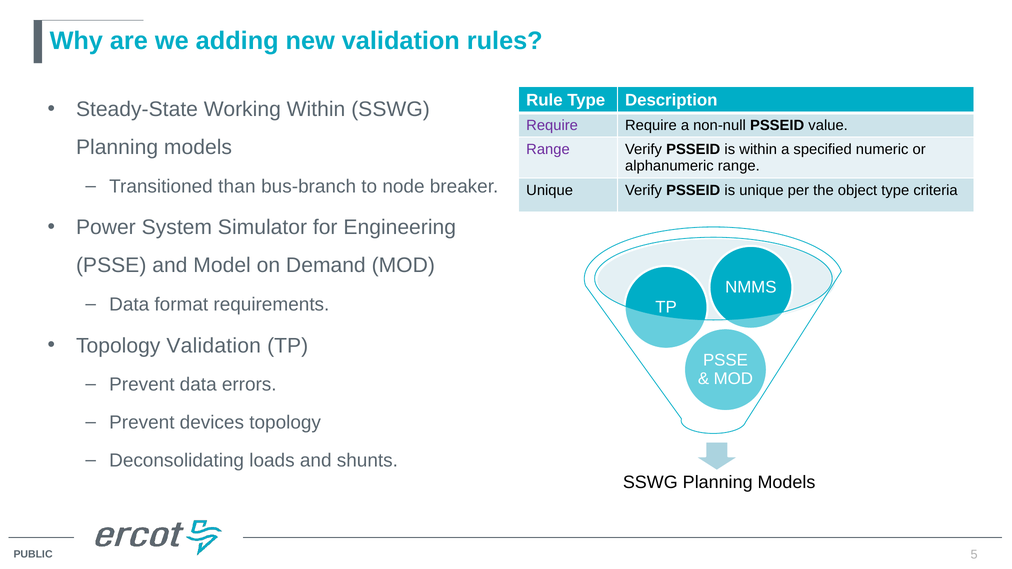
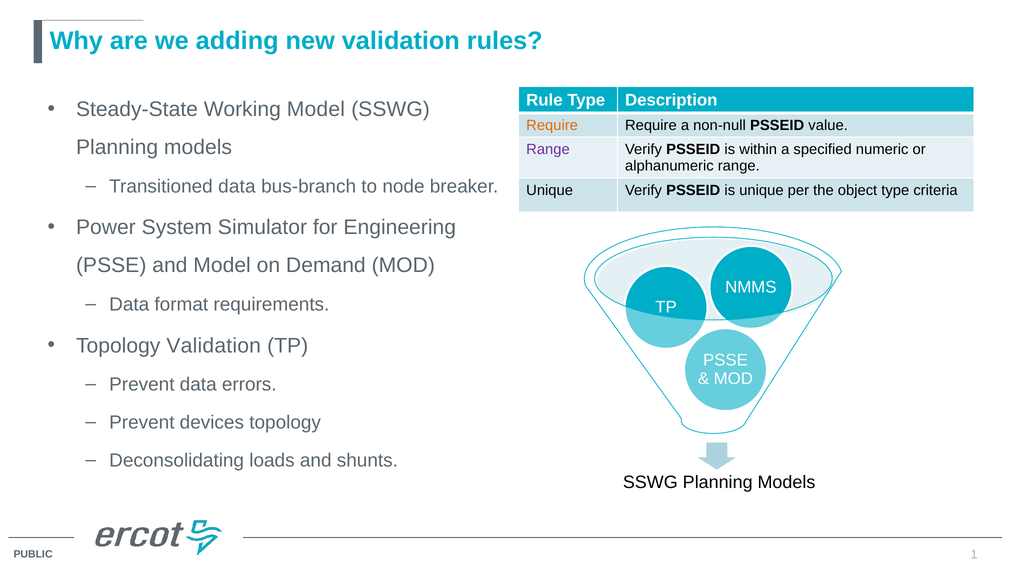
Working Within: Within -> Model (316, 110)
Require colour: purple -> orange (552, 125)
Transitioned than: than -> data (237, 187)
5: 5 -> 1 (974, 555)
